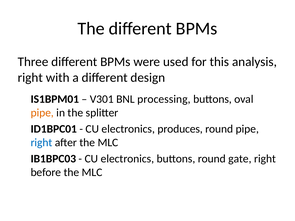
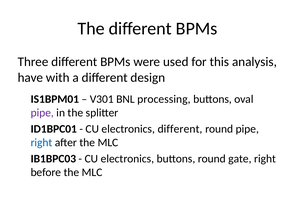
right: right -> have (30, 78)
pipe colour: orange -> purple (42, 113)
electronics produces: produces -> different (180, 129)
